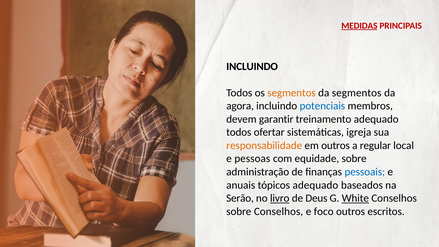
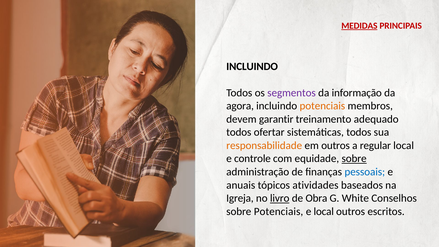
segmentos colour: orange -> purple (292, 93)
da segmentos: segmentos -> informação (357, 93)
potenciais colour: blue -> orange (322, 106)
sistemáticas igreja: igreja -> todos (359, 132)
pessoas: pessoas -> controle (252, 159)
sobre underline: none -> present (354, 159)
tópicos adequado: adequado -> atividades (315, 185)
Serão: Serão -> Igreja (240, 198)
Deus: Deus -> Obra (316, 198)
White underline: present -> none (355, 198)
sobre Conselhos: Conselhos -> Potenciais (279, 211)
e foco: foco -> local (324, 211)
